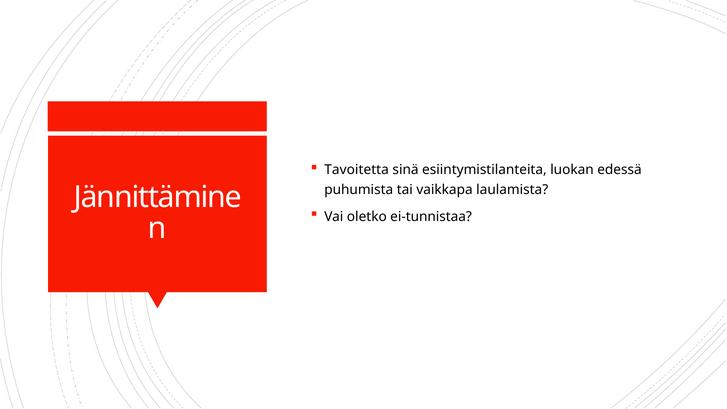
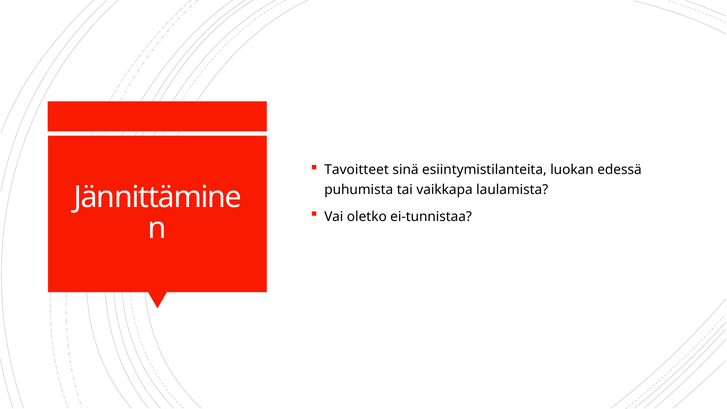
Tavoitetta: Tavoitetta -> Tavoitteet (357, 170)
